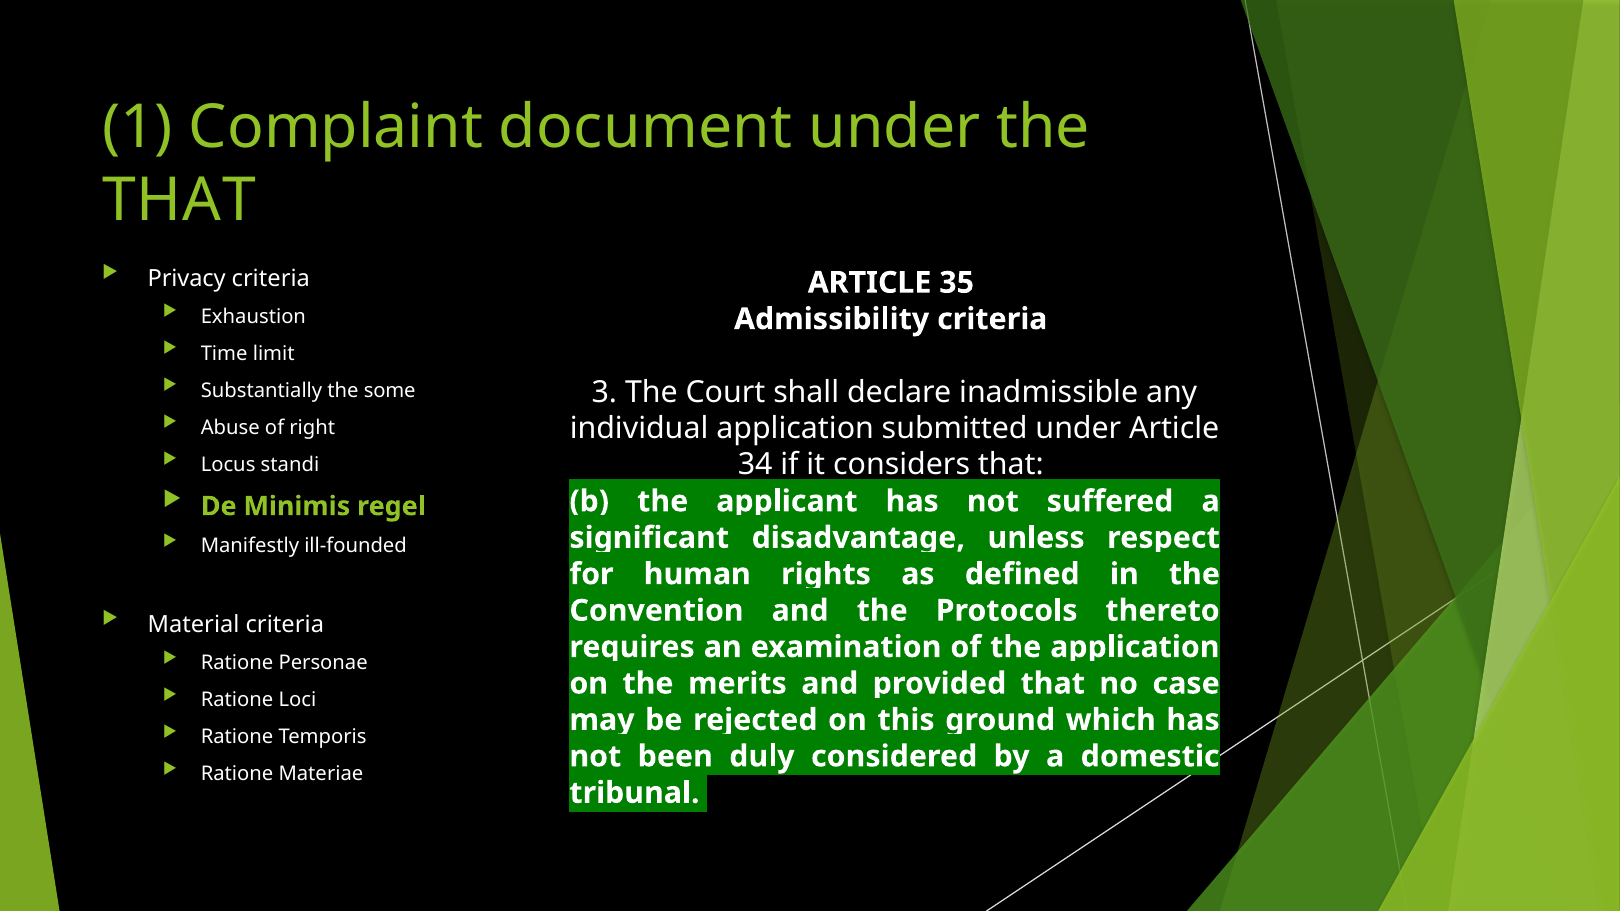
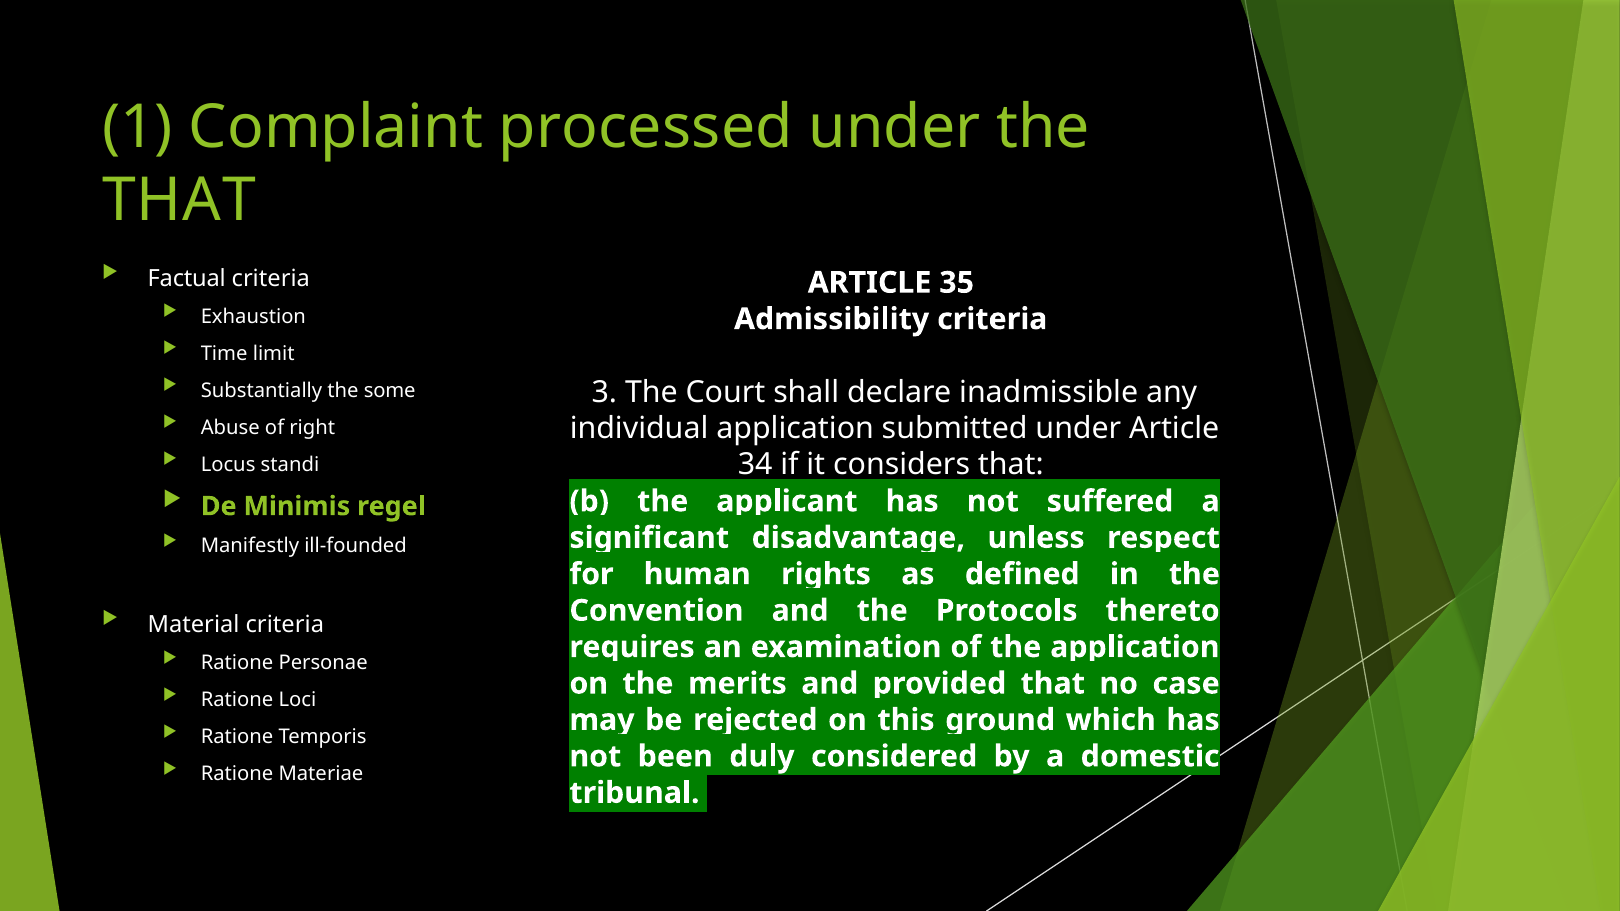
document: document -> processed (646, 128)
Privacy: Privacy -> Factual (187, 278)
